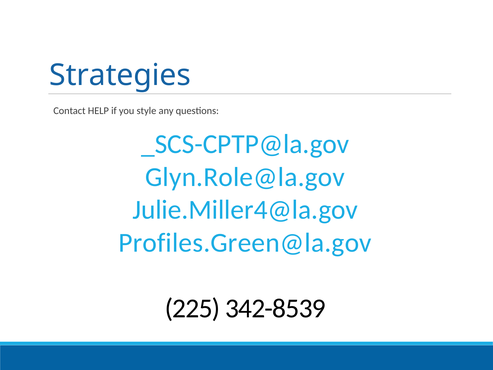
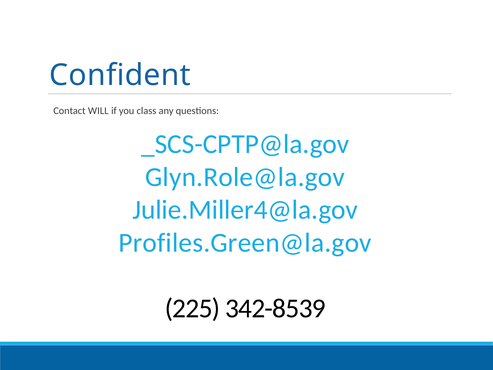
Strategies: Strategies -> Confident (120, 75)
HELP: HELP -> WILL (98, 111)
style: style -> class (146, 111)
